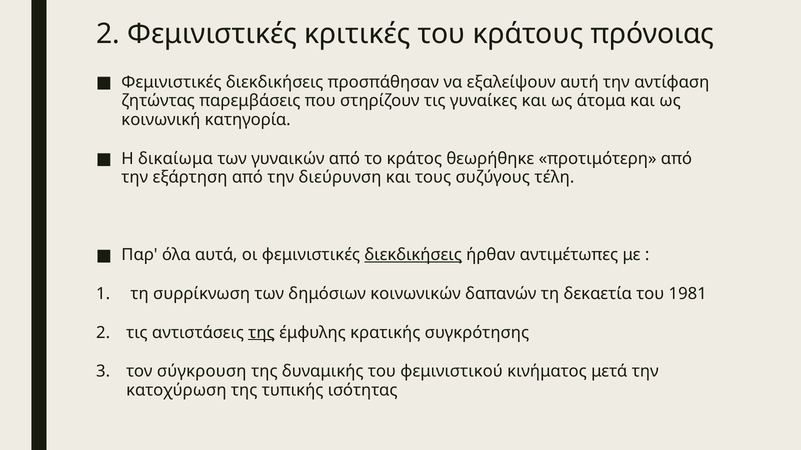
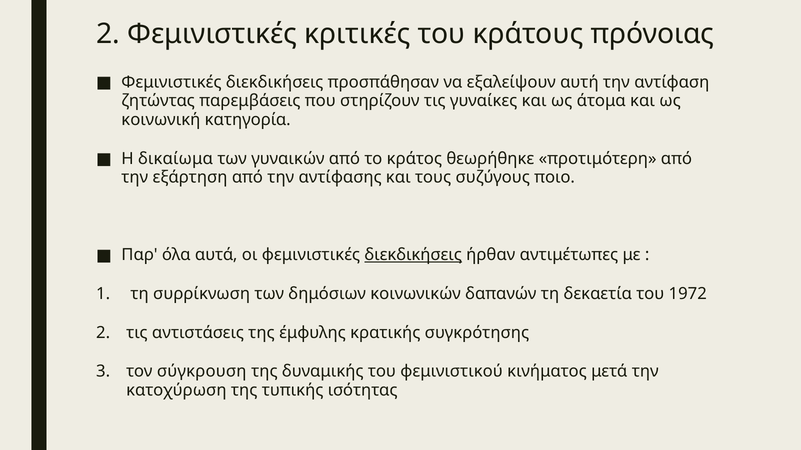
διεύρυνση: διεύρυνση -> αντίφασης (340, 178)
τέλη: τέλη -> ποιο (555, 178)
1981: 1981 -> 1972 (688, 294)
της underline: present -> none (261, 333)
